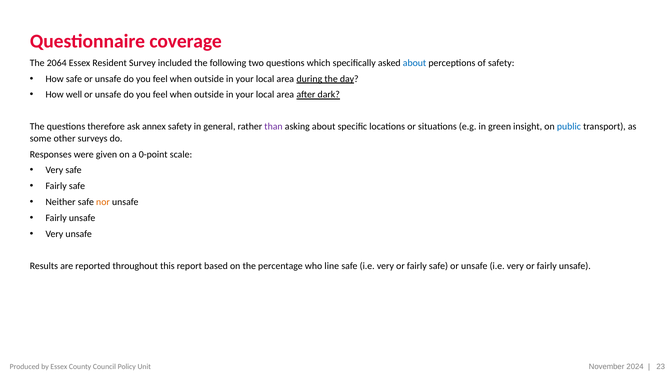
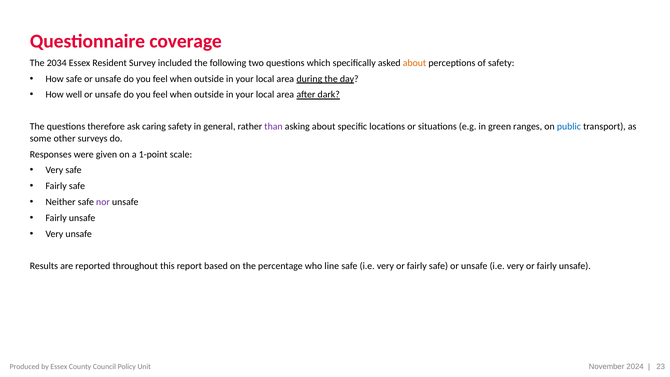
2064: 2064 -> 2034 (57, 63)
about colour: blue -> orange (415, 63)
annex: annex -> caring (154, 127)
insight: insight -> ranges (528, 127)
0-point: 0-point -> 1-point (153, 154)
nor colour: orange -> purple (103, 202)
